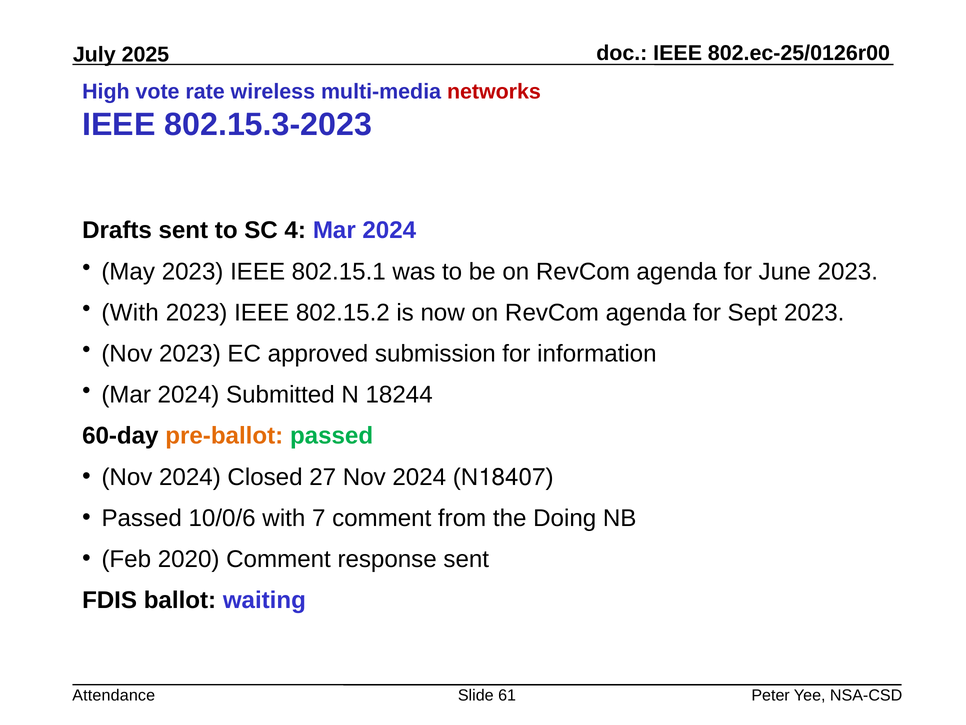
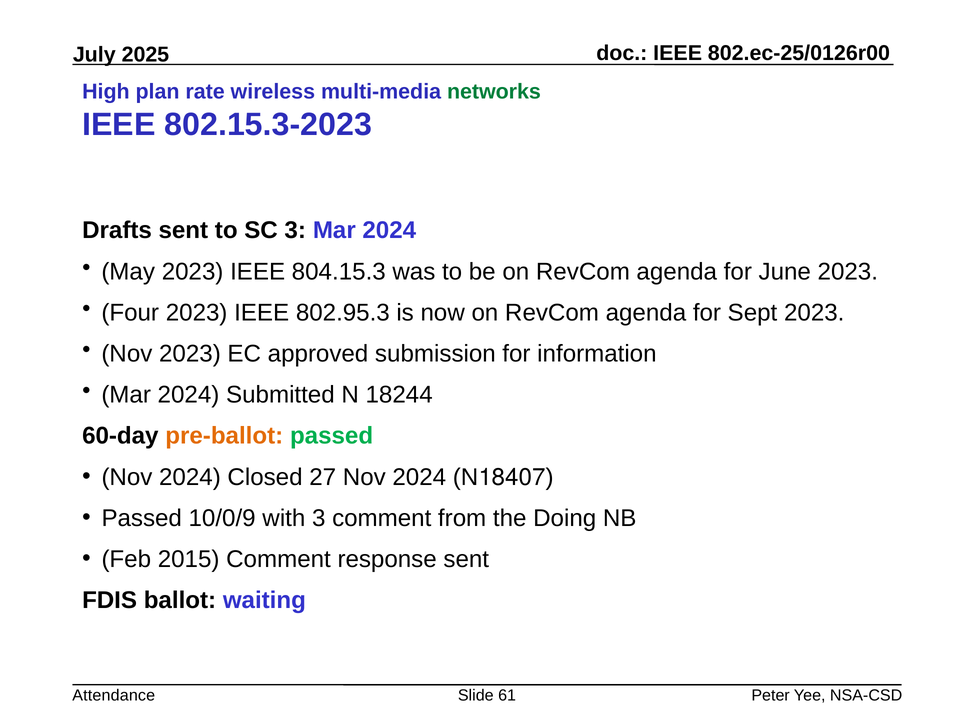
vote: vote -> plan (158, 92)
networks colour: red -> green (494, 92)
SC 4: 4 -> 3 (295, 230)
802.15.1: 802.15.1 -> 804.15.3 (339, 271)
With: With -> Four (130, 312)
802.15.2: 802.15.2 -> 802.95.3 (343, 312)
10/0/6: 10/0/6 -> 10/0/9 (222, 518)
with 7: 7 -> 3 (319, 518)
2020: 2020 -> 2015 (189, 559)
